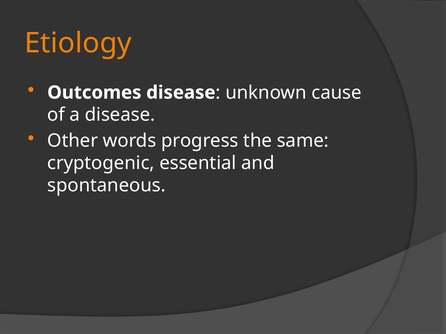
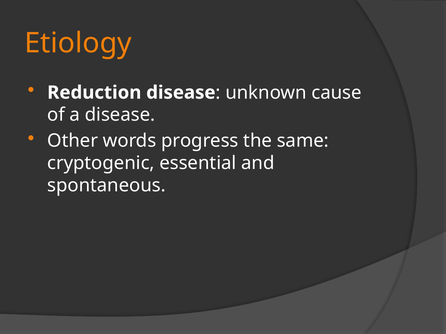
Outcomes: Outcomes -> Reduction (94, 93)
